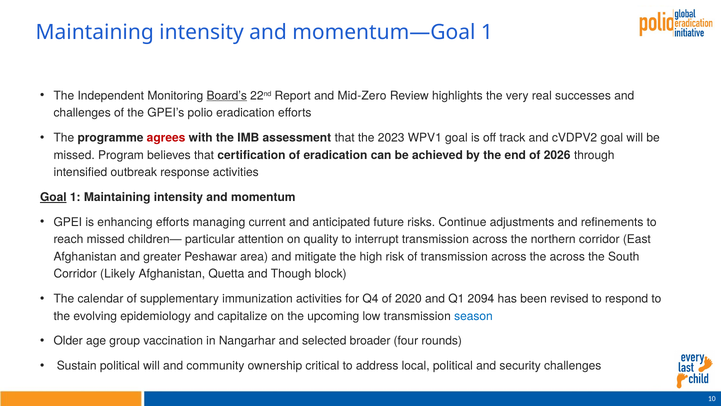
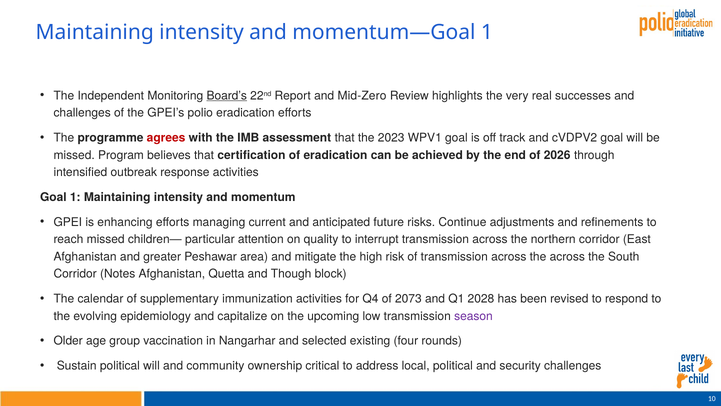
Goal underline: present -> none (53, 197)
Likely: Likely -> Notes (118, 274)
2020: 2020 -> 2073 (408, 298)
2094: 2094 -> 2028 (481, 298)
season colour: blue -> purple (473, 316)
broader: broader -> existing (370, 341)
